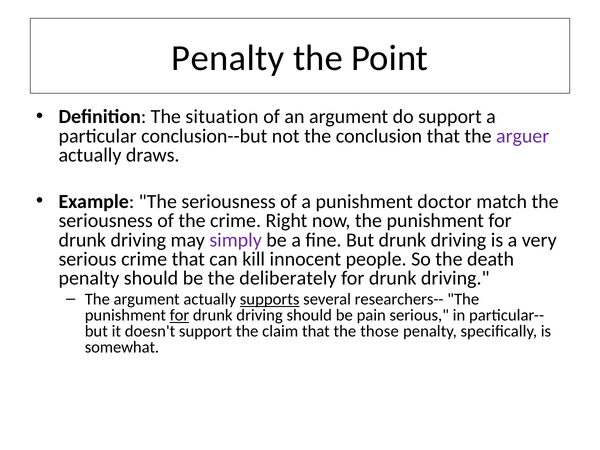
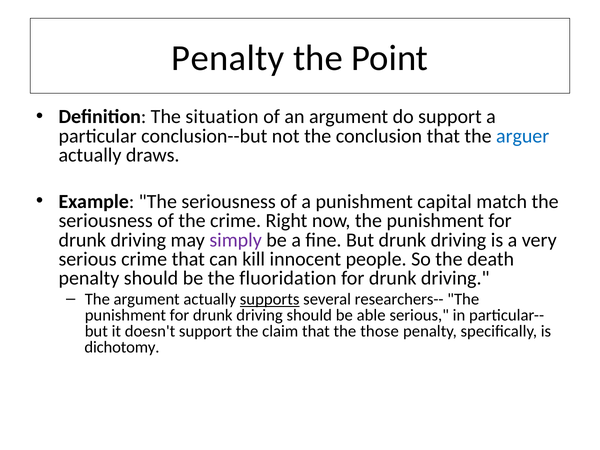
arguer colour: purple -> blue (523, 136)
doctor: doctor -> capital (445, 202)
deliberately: deliberately -> fluoridation (288, 278)
for underline: present -> none (179, 315)
pain: pain -> able (371, 315)
somewhat: somewhat -> dichotomy (122, 347)
